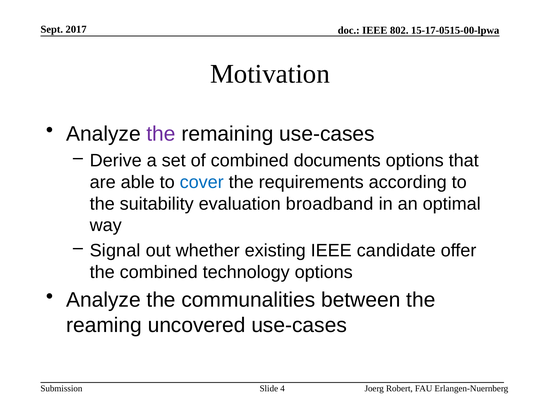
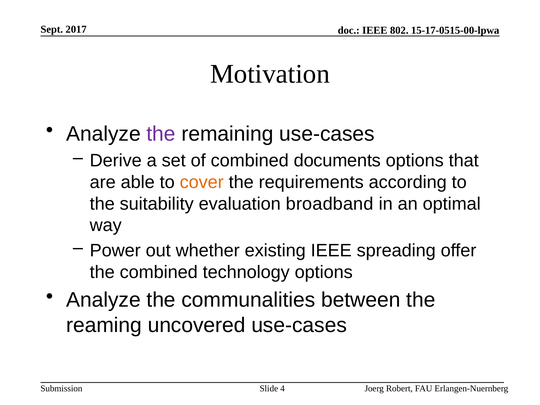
cover colour: blue -> orange (202, 182)
Signal: Signal -> Power (115, 251)
candidate: candidate -> spreading (396, 251)
